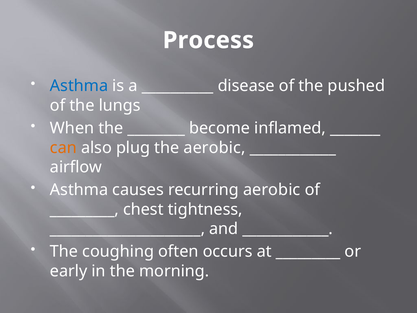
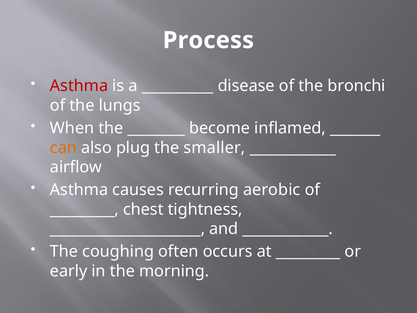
Asthma colour: blue -> red (79, 86)
pushed: pushed -> bronchi (357, 86)
the aerobic: aerobic -> smaller (214, 148)
